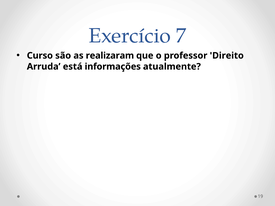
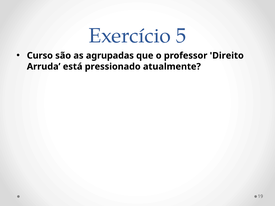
7: 7 -> 5 (181, 36)
realizaram: realizaram -> agrupadas (110, 56)
informações: informações -> pressionado (113, 67)
